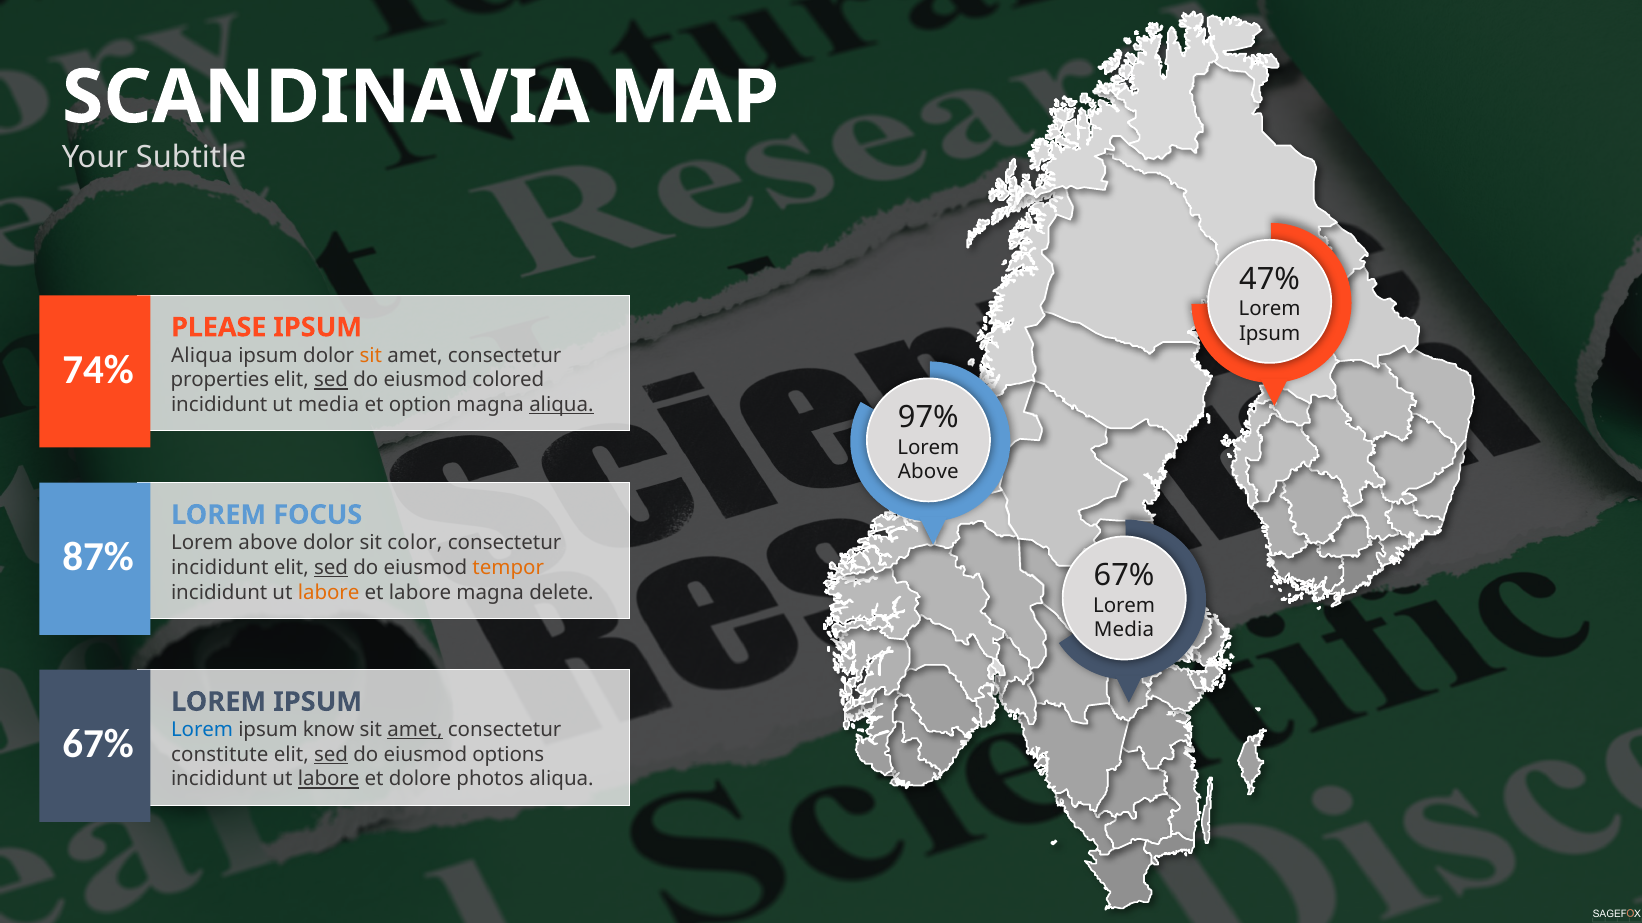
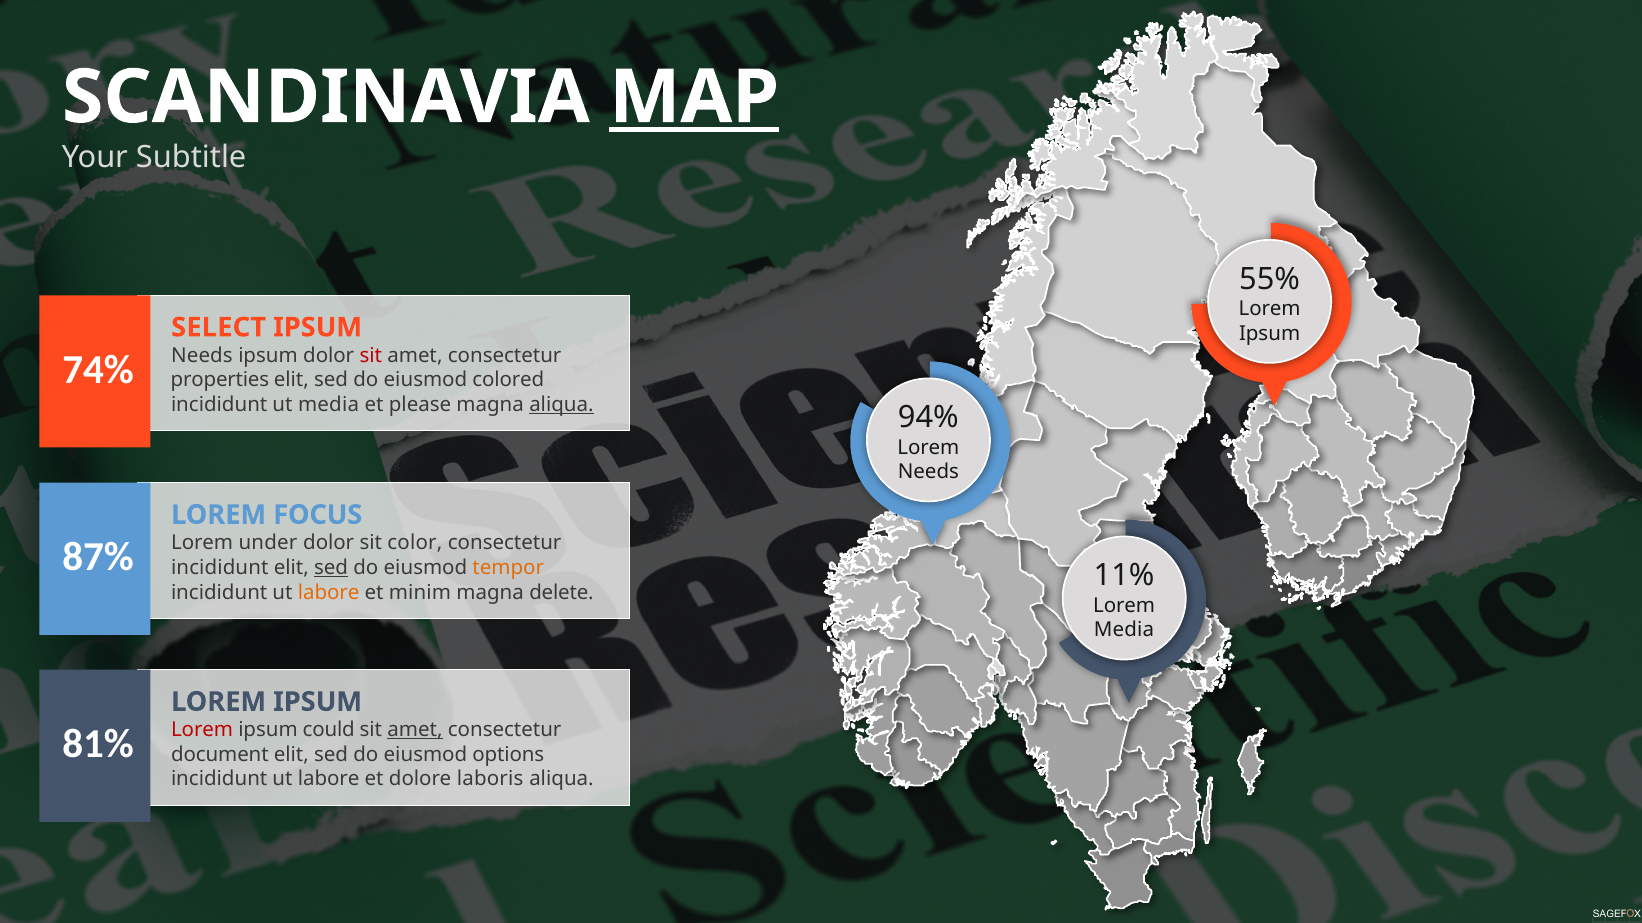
MAP underline: none -> present (694, 97)
47%: 47% -> 55% (1270, 279)
PLEASE: PLEASE -> SELECT (219, 328)
Aliqua: Aliqua -> Needs (202, 356)
sit colour: orange -> red (371, 356)
sed underline: present -> none (331, 380)
option: option -> please (420, 405)
97%: 97% -> 94% (928, 418)
Above: Above -> Needs (928, 472)
above: above -> under (268, 543)
67%: 67% -> 11% (1124, 576)
et labore: labore -> minim (420, 593)
Lorem colour: blue -> red (202, 730)
know: know -> could (329, 730)
67%: 67% -> 81% (98, 745)
constitute: constitute -> document (220, 755)
sed underline: present -> none (331, 755)
labore underline: present -> none (329, 780)
photos: photos -> laboris (490, 780)
